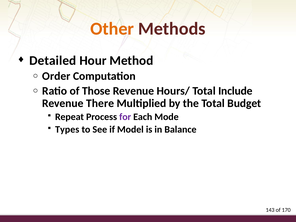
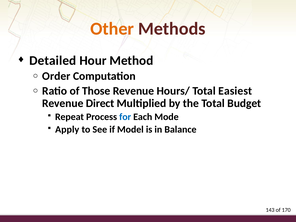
Include: Include -> Easiest (235, 91)
There: There -> Direct (100, 103)
for colour: purple -> blue (125, 117)
Types: Types -> Apply (67, 129)
